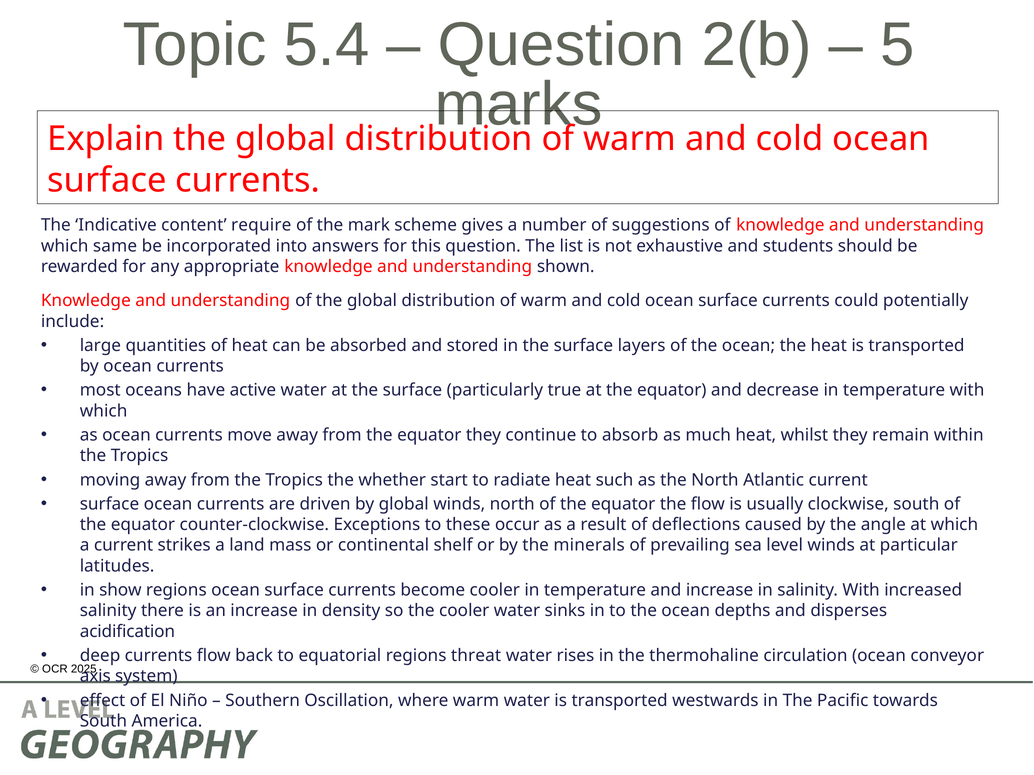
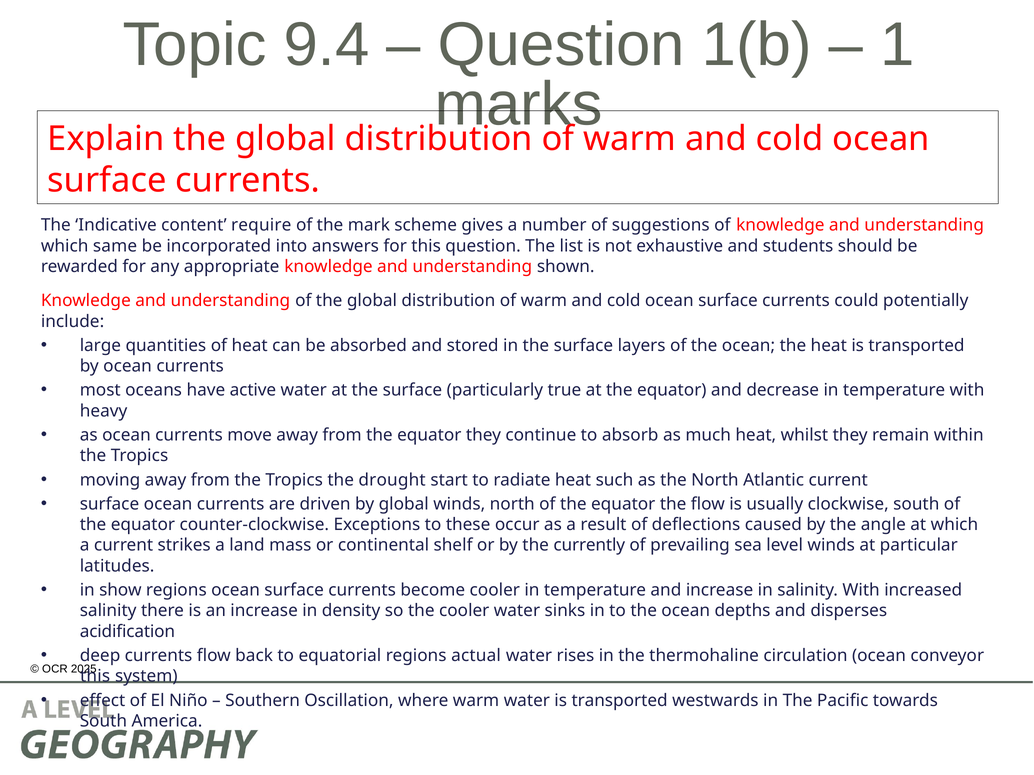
5.4: 5.4 -> 9.4 (327, 45)
2(b: 2(b -> 1(b (757, 45)
5: 5 -> 1 (897, 45)
which: which -> heavy (104, 411)
whether: whether -> drought (392, 480)
minerals: minerals -> currently (589, 546)
threat: threat -> actual (476, 656)
axis: axis -> this (95, 677)
